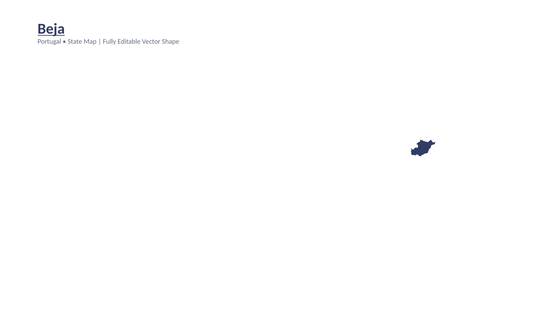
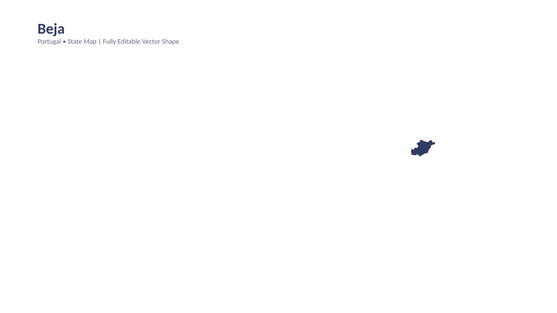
Beja underline: present -> none (51, 29)
